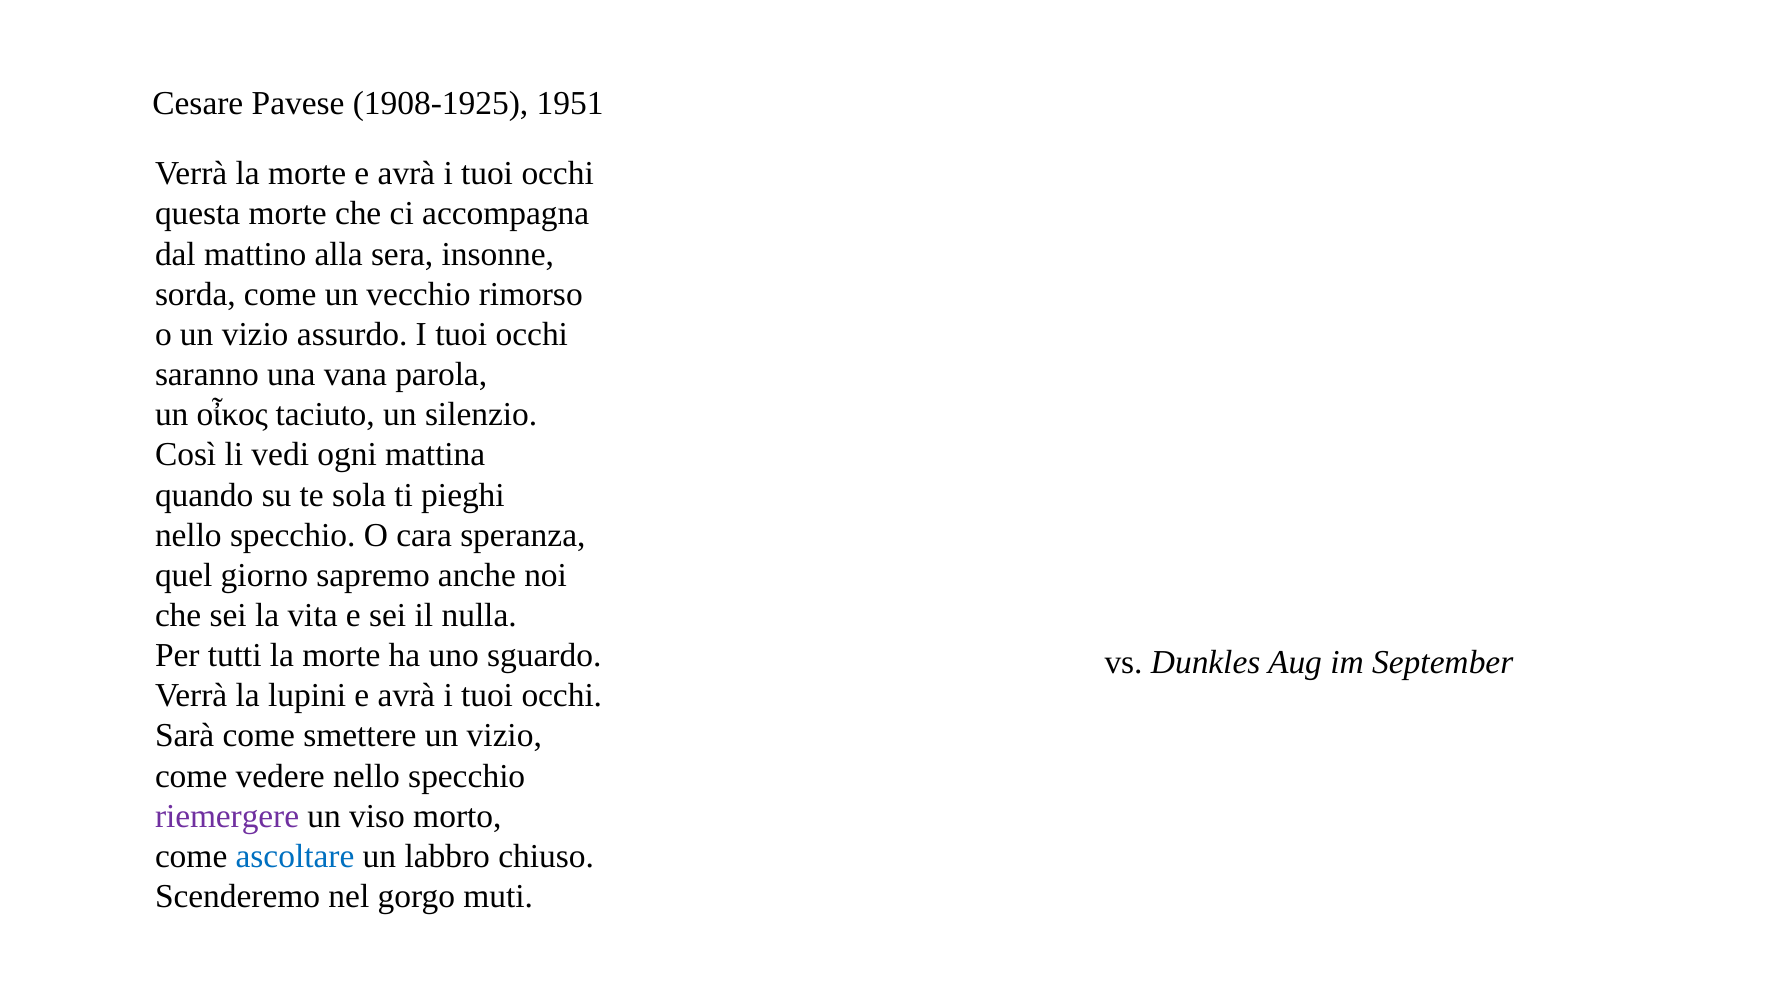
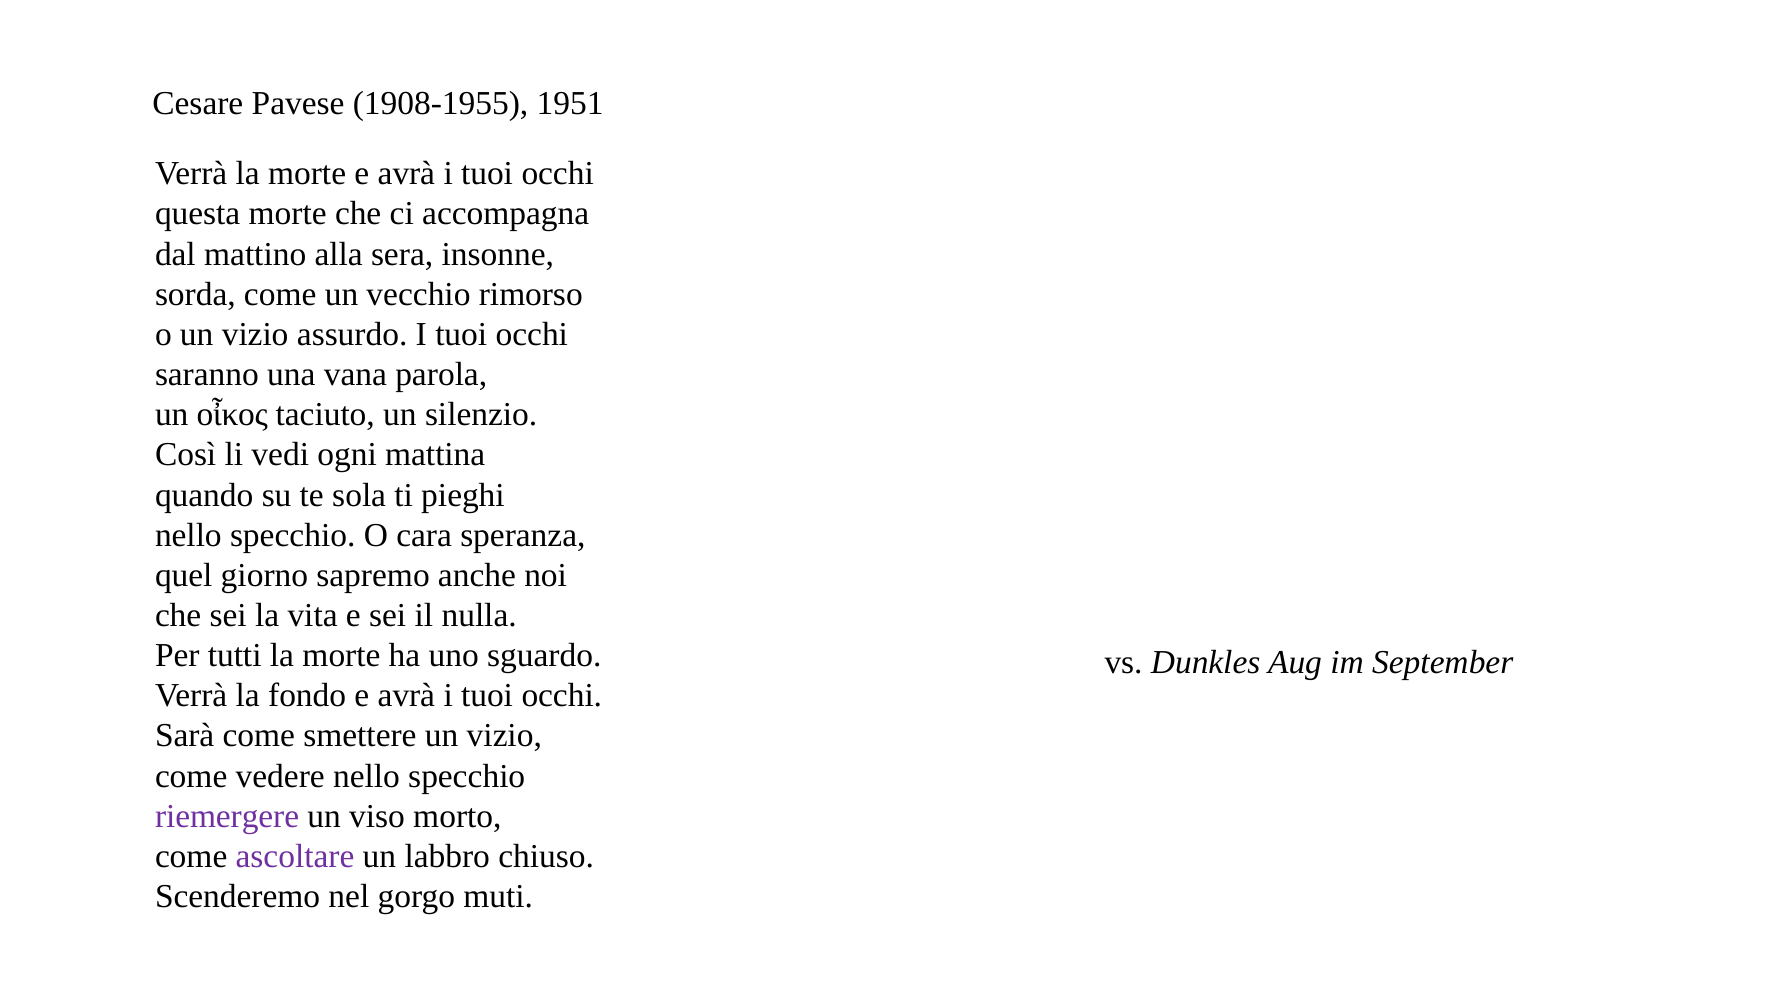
1908-1925: 1908-1925 -> 1908-1955 (441, 104)
lupini: lupini -> fondo (307, 696)
ascoltare colour: blue -> purple (295, 856)
